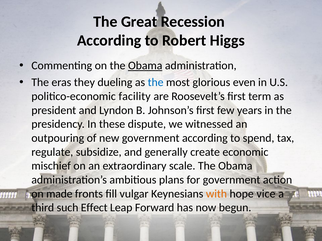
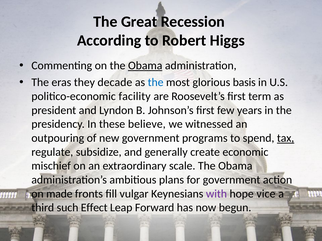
dueling: dueling -> decade (115, 83)
even: even -> basis (244, 83)
dispute: dispute -> believe (147, 124)
government according: according -> programs (205, 138)
tax underline: none -> present (286, 138)
with colour: orange -> purple (216, 194)
